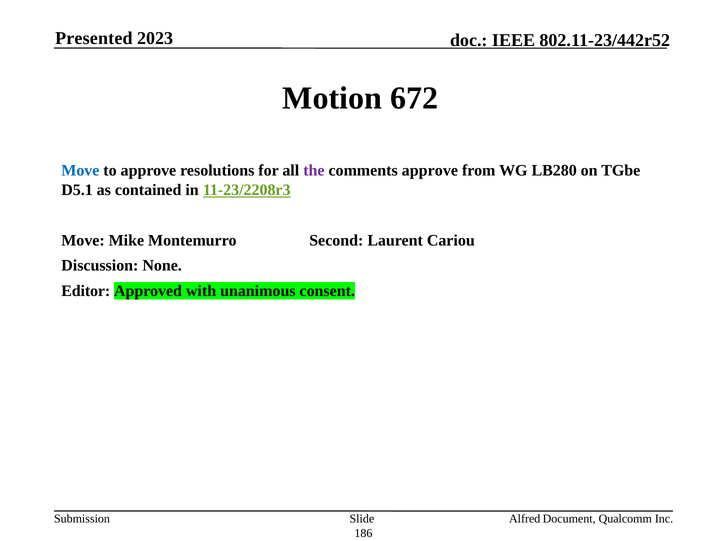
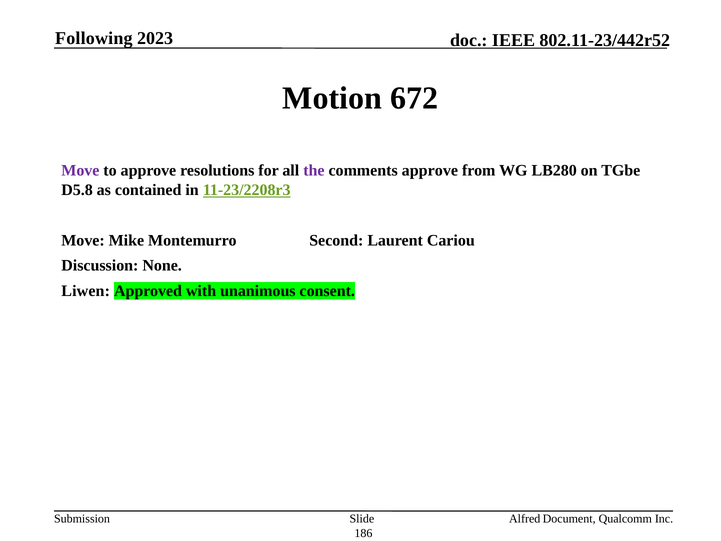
Presented: Presented -> Following (94, 38)
Move colour: blue -> purple (80, 171)
D5.1: D5.1 -> D5.8 (77, 190)
Editor: Editor -> Liwen (86, 291)
